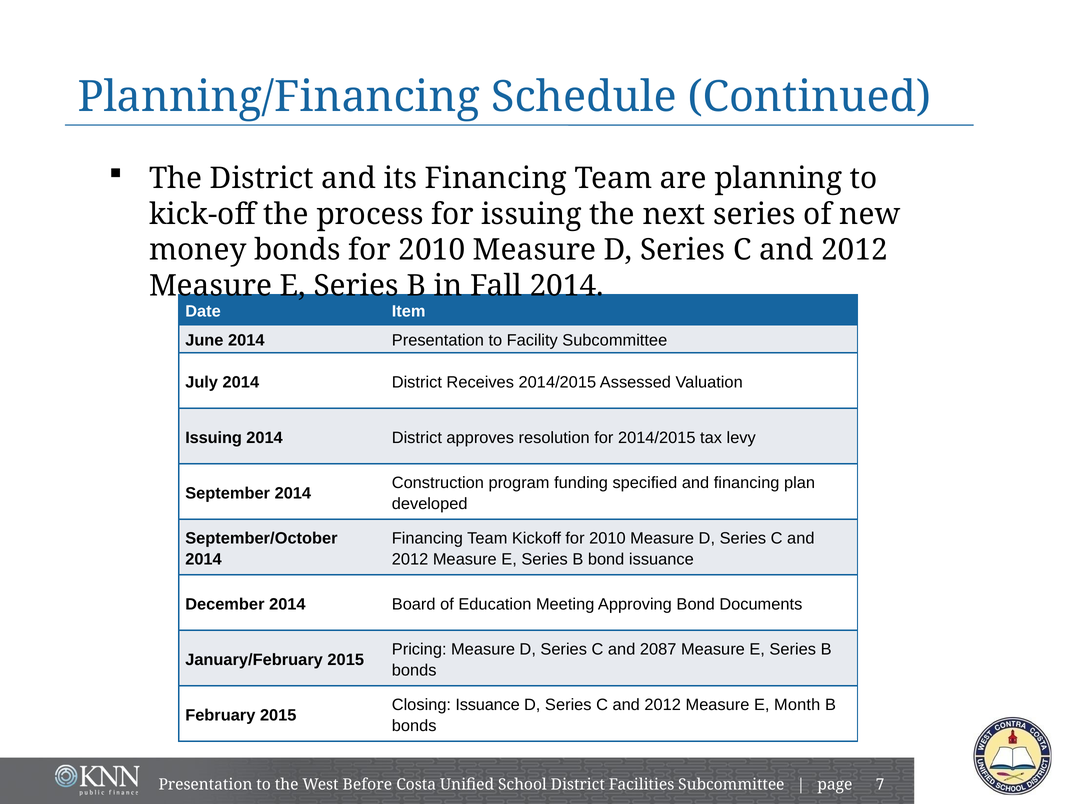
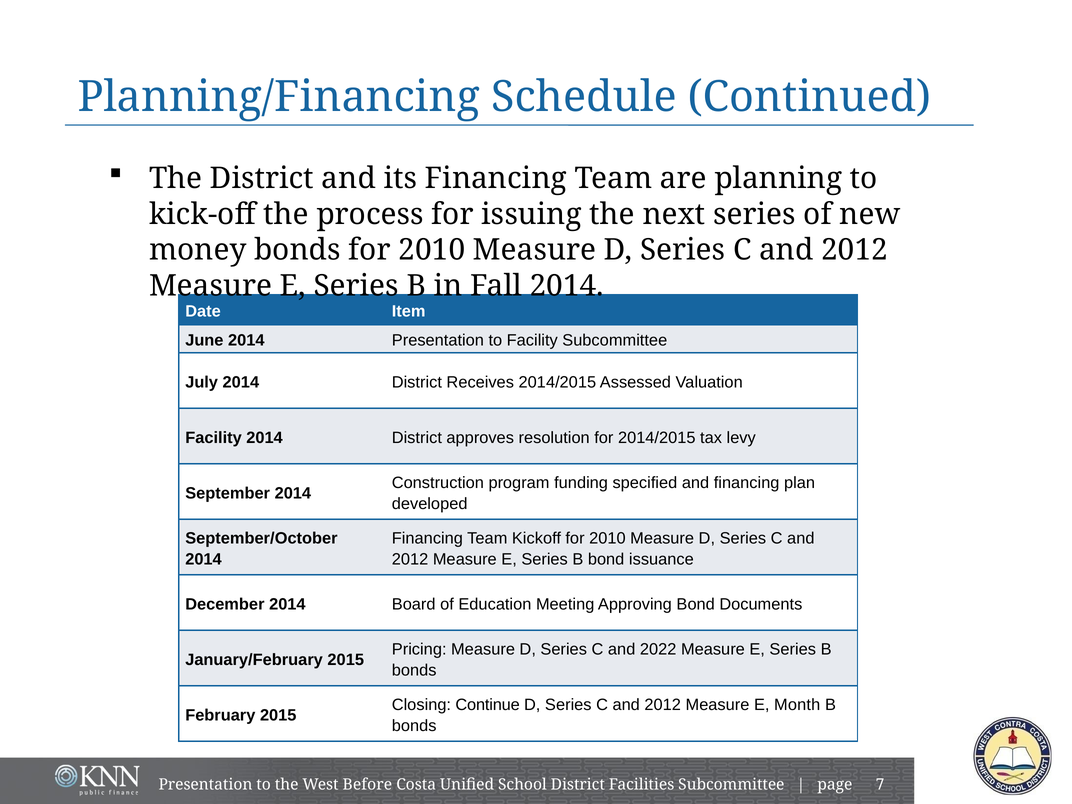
Issuing: Issuing -> Facility (214, 438)
2087: 2087 -> 2022 (658, 649)
Closing Issuance: Issuance -> Continue (488, 705)
